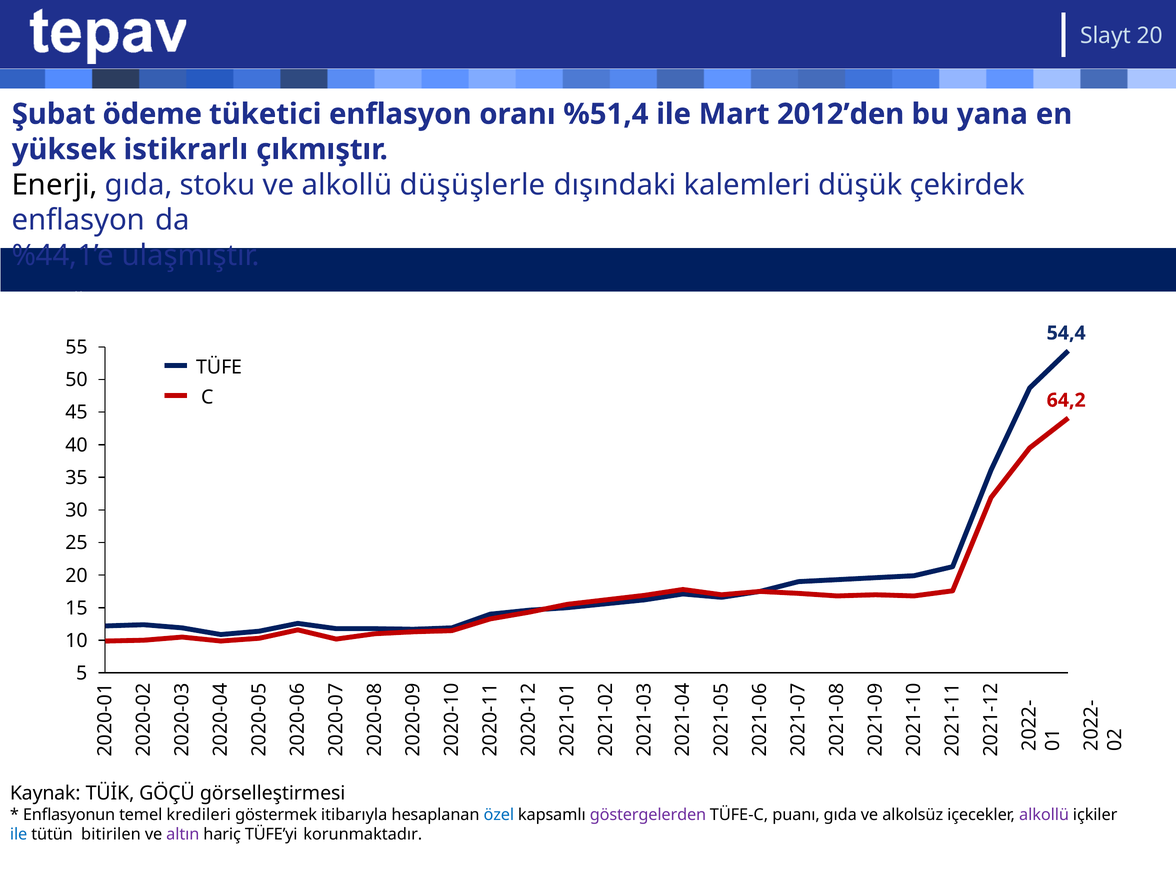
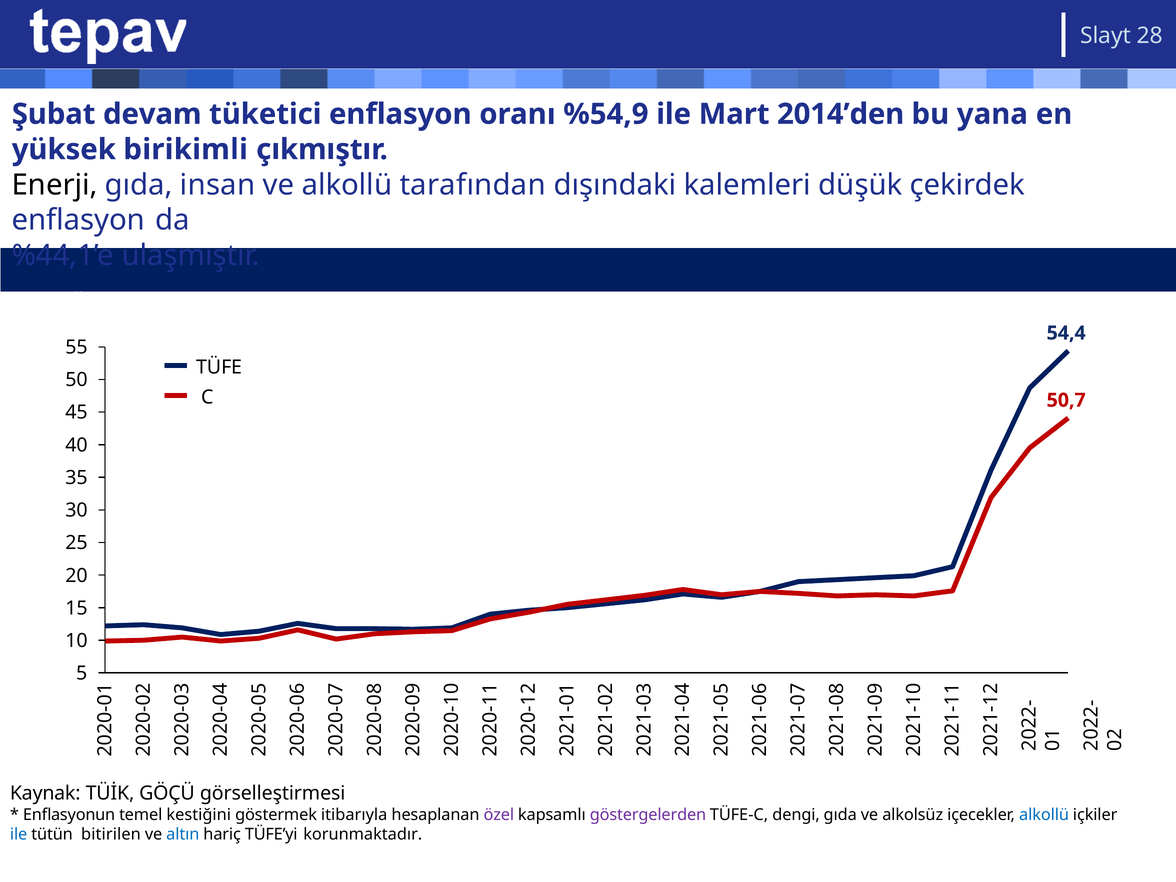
Slayt 20: 20 -> 28 (1150, 36)
ödeme: ödeme -> devam (152, 114)
%51,4: %51,4 -> %54,9 (606, 114)
2012’den: 2012’den -> 2014’den (841, 114)
istikrarlı: istikrarlı -> birikimli (186, 150)
stoku: stoku -> insan (218, 185)
düşüşlerle: düşüşlerle -> tarafından (473, 185)
64,2: 64,2 -> 50,7 (1066, 400)
kredileri: kredileri -> kestiğini (199, 815)
özel colour: blue -> purple (499, 815)
puanı: puanı -> dengi (796, 815)
alkollü colour: purple -> blue (1044, 815)
altın colour: purple -> blue (183, 834)
